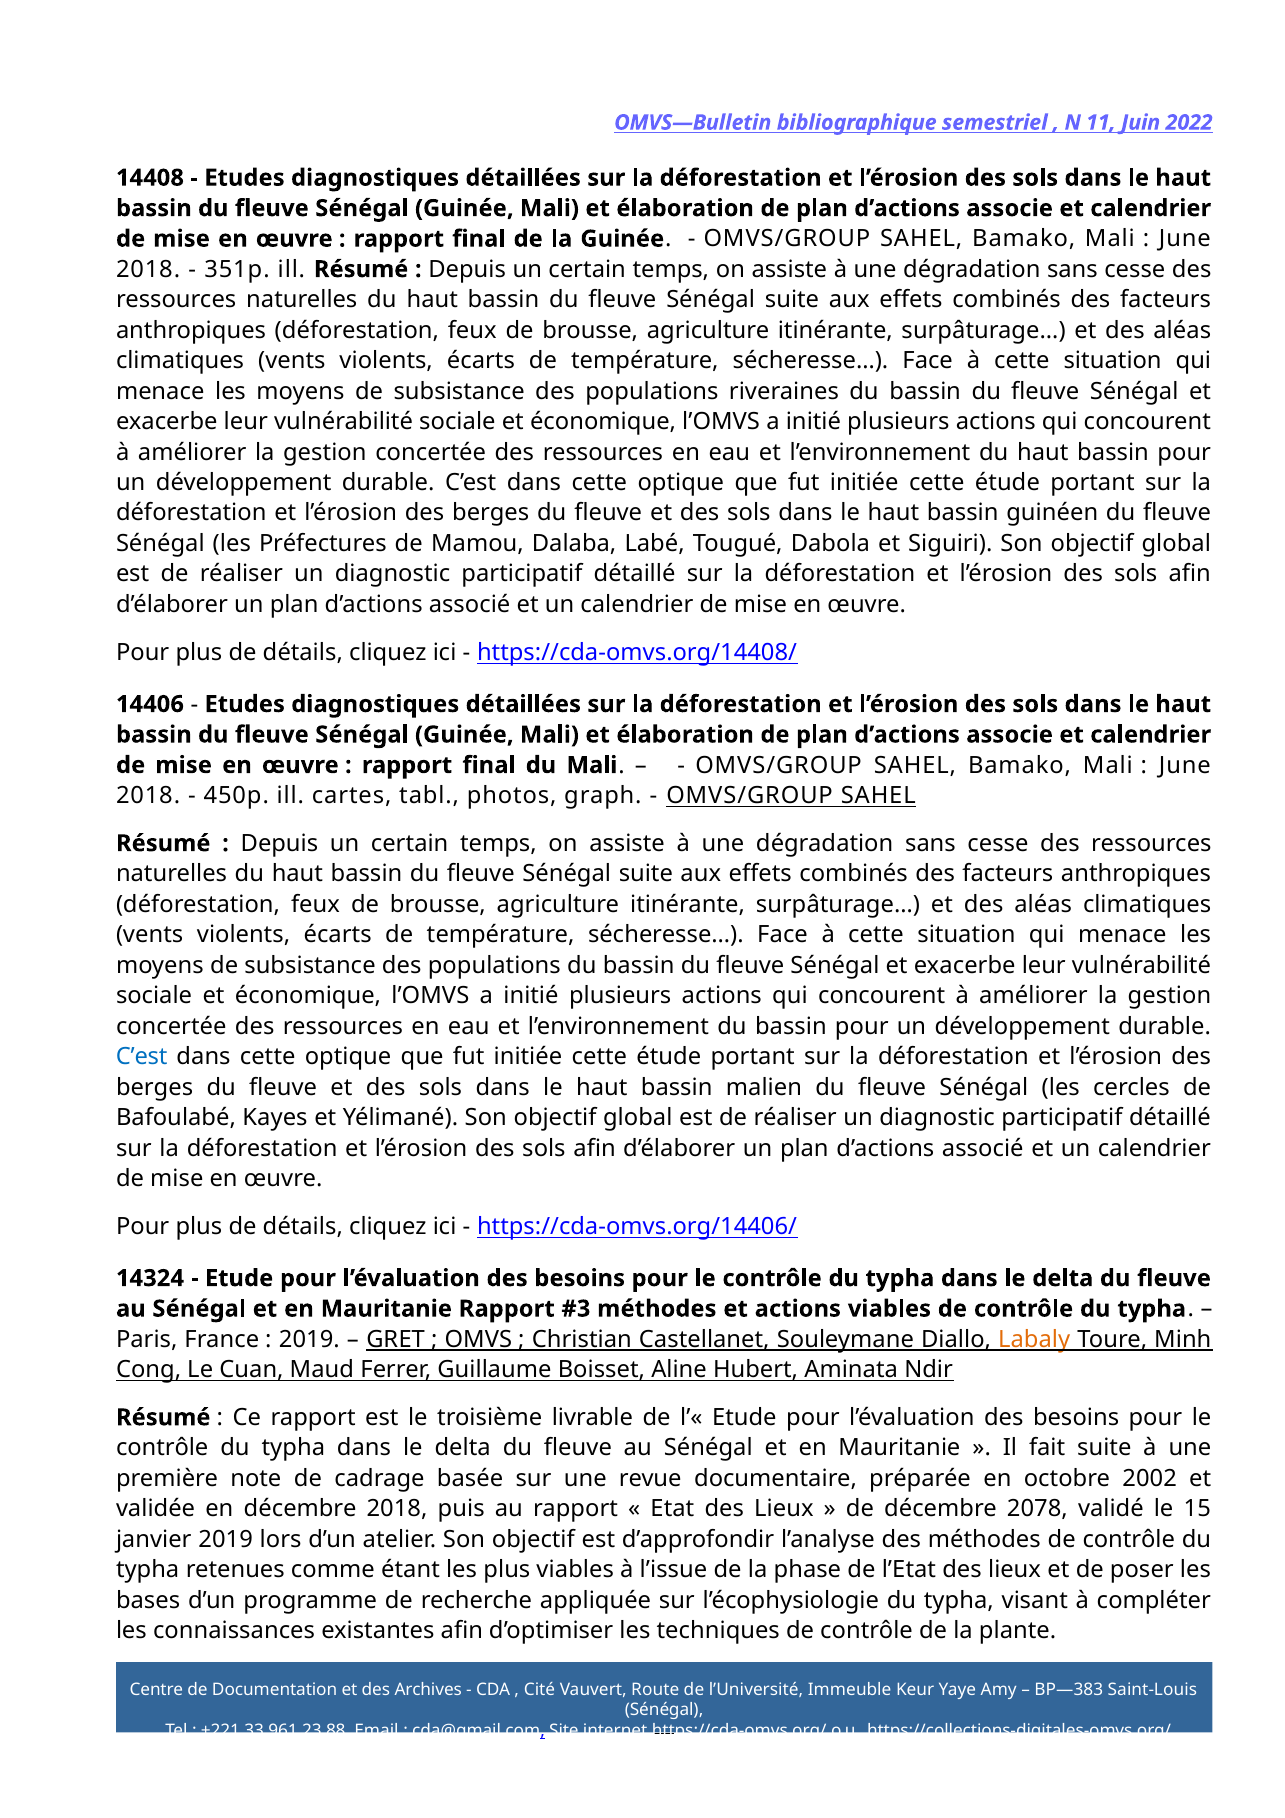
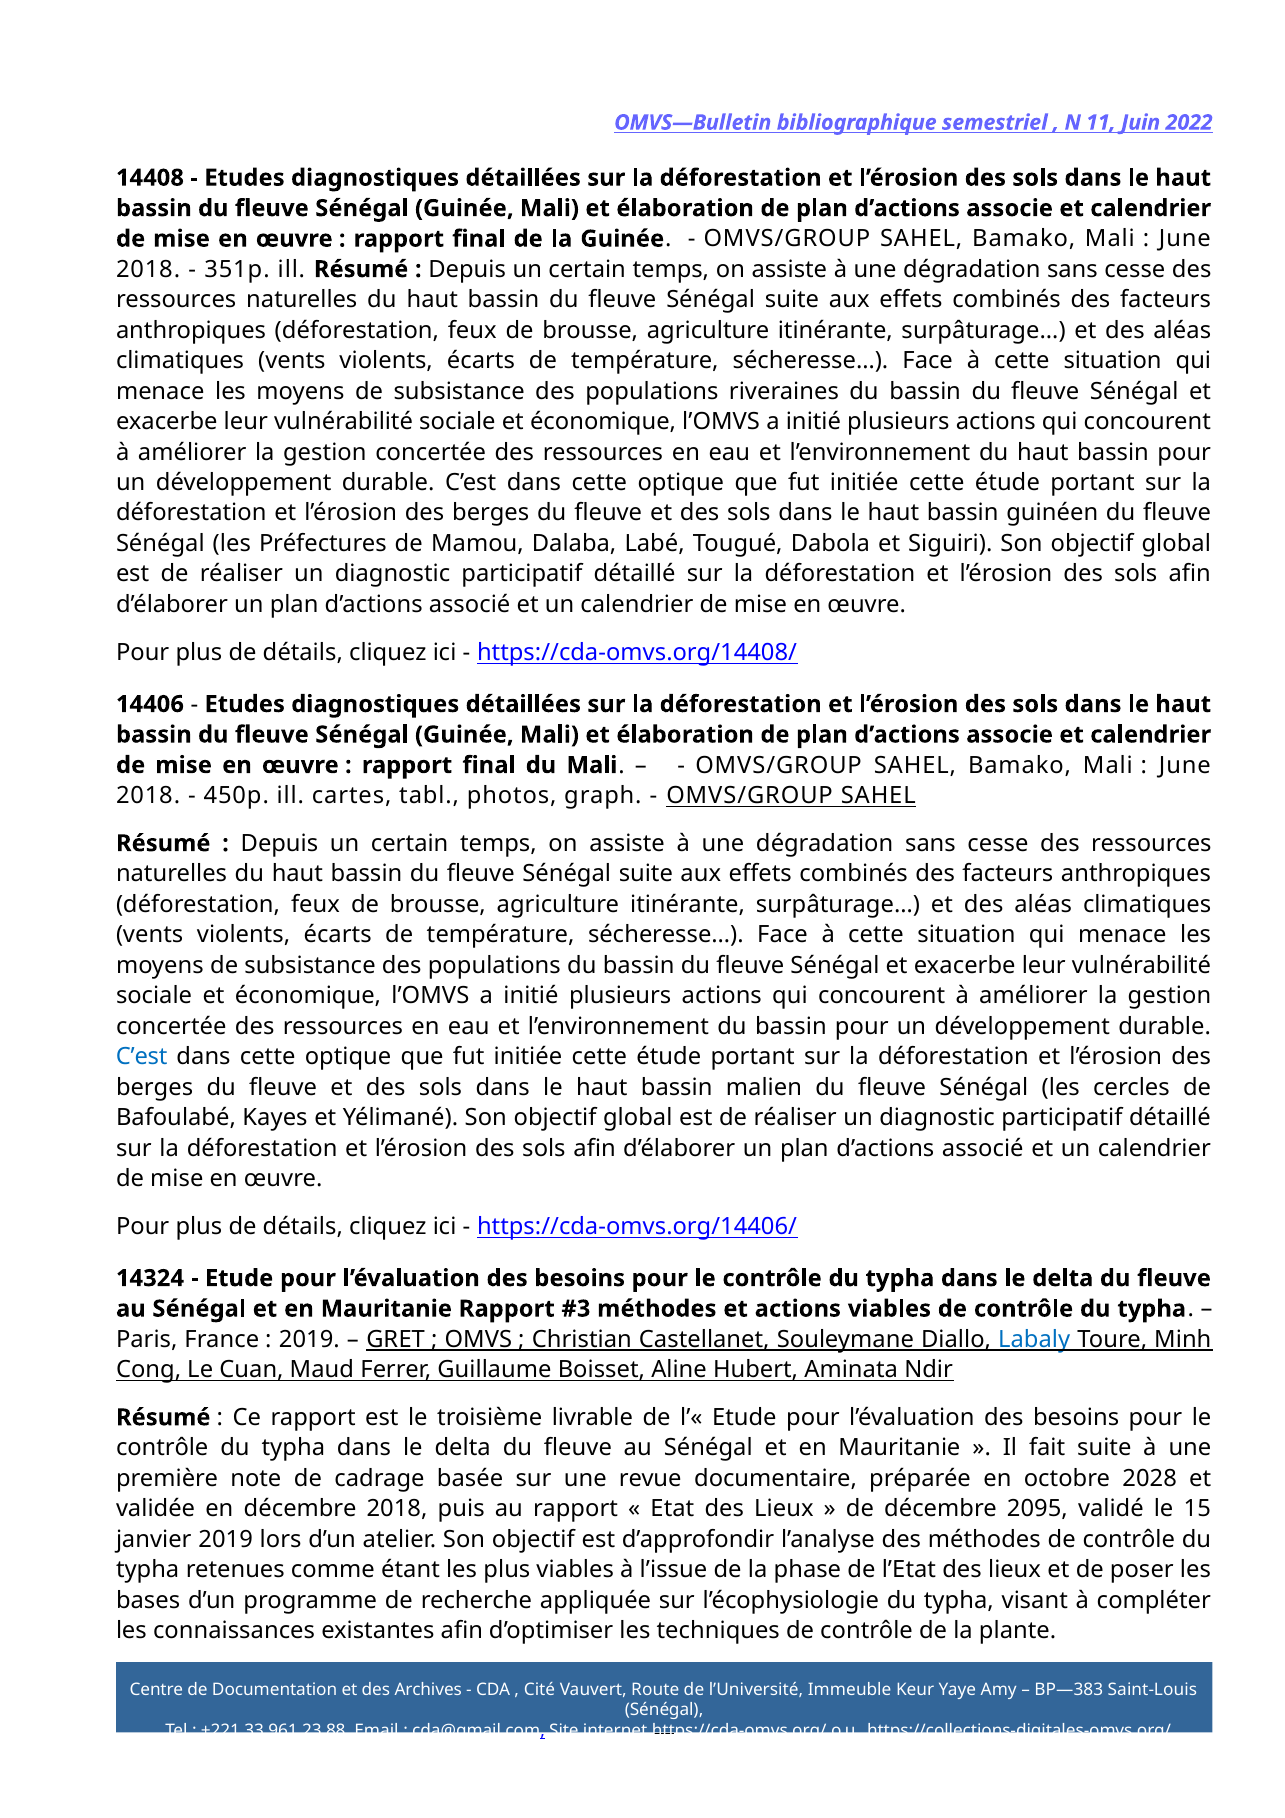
Labaly colour: orange -> blue (1034, 1340)
2002: 2002 -> 2028 (1150, 1479)
2078: 2078 -> 2095 (1037, 1509)
